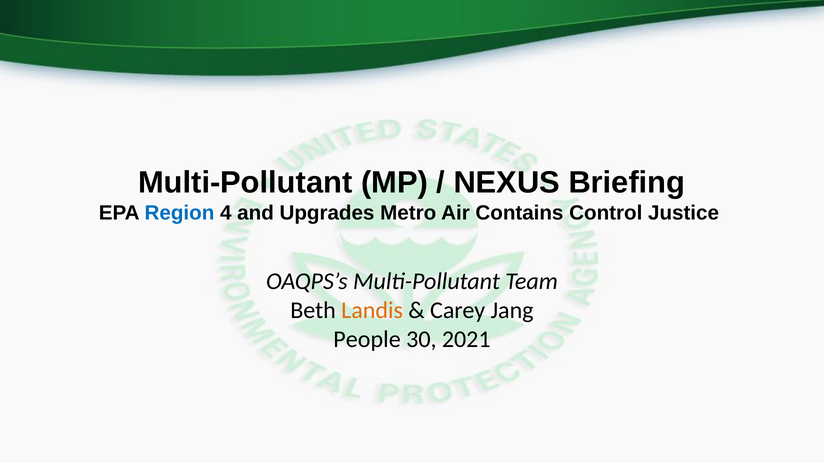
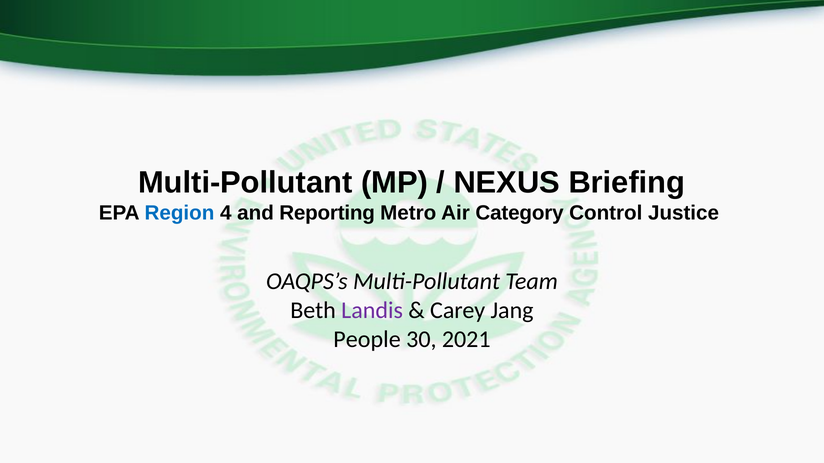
Upgrades: Upgrades -> Reporting (327, 213)
Contains: Contains -> Category (520, 213)
Landis colour: orange -> purple (372, 311)
